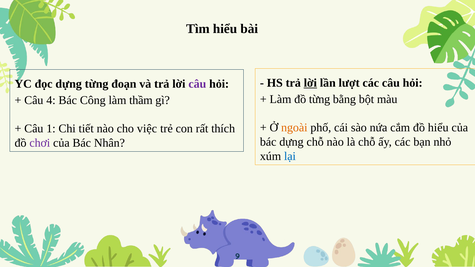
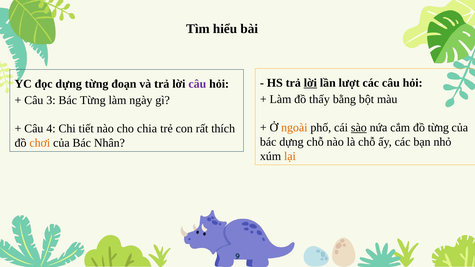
đồ từng: từng -> thấy (319, 99)
4: 4 -> 3 (51, 100)
Bác Công: Công -> Từng (93, 100)
thầm: thầm -> ngày (141, 100)
sào underline: none -> present (359, 128)
đồ hiểu: hiểu -> từng (438, 128)
1: 1 -> 4 (51, 129)
việc: việc -> chia (147, 129)
chơi colour: purple -> orange (40, 143)
lại colour: blue -> orange (290, 156)
